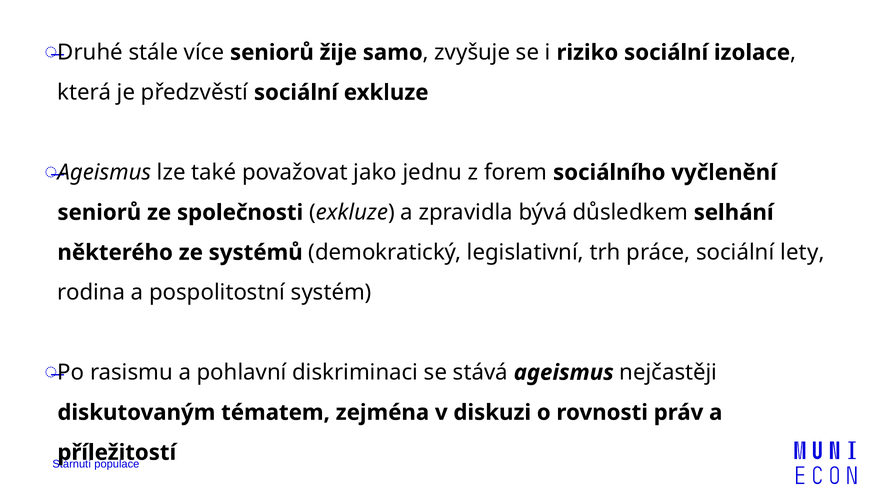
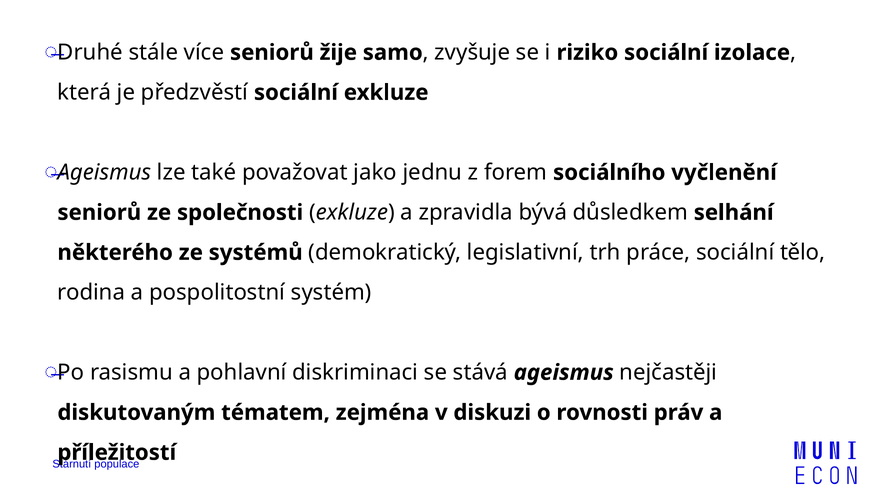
lety: lety -> tělo (803, 253)
